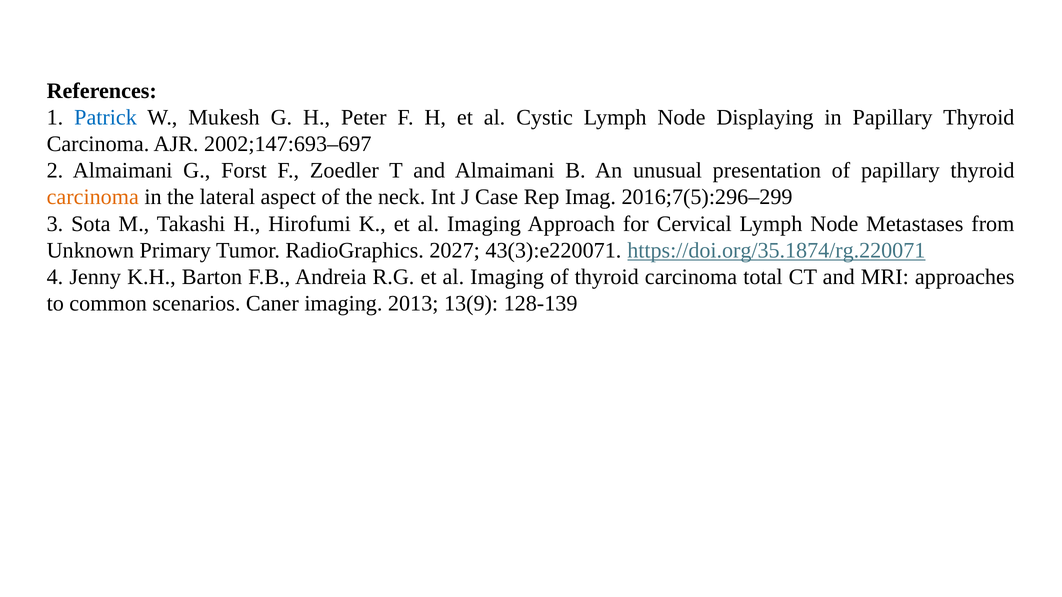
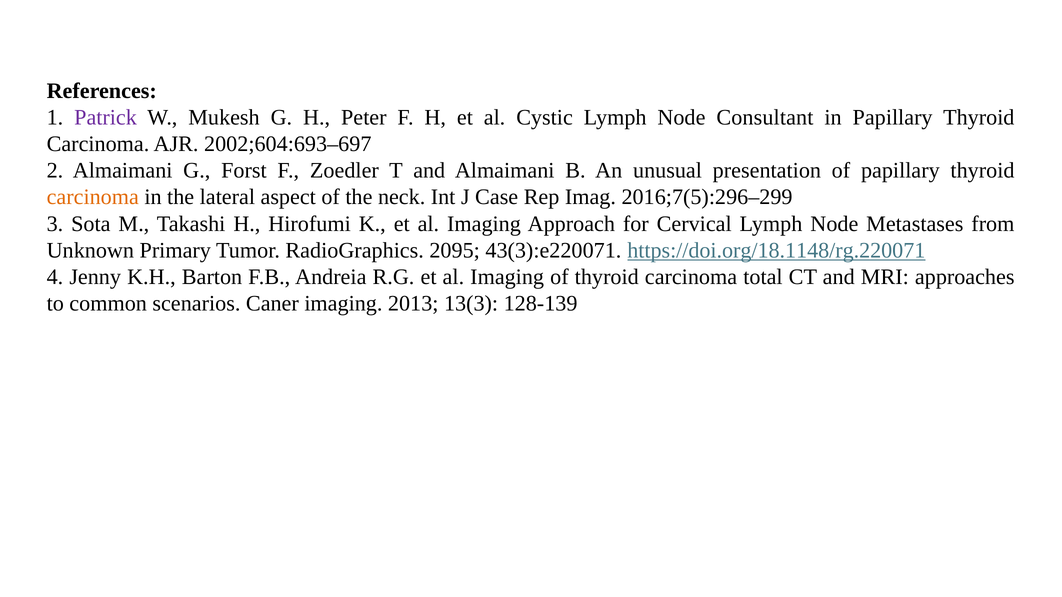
Patrick colour: blue -> purple (106, 118)
Displaying: Displaying -> Consultant (765, 118)
2002;147:693–697: 2002;147:693–697 -> 2002;604:693–697 (288, 144)
2027: 2027 -> 2095 (455, 250)
https://doi.org/35.1874/rg.220071: https://doi.org/35.1874/rg.220071 -> https://doi.org/18.1148/rg.220071 (776, 250)
13(9: 13(9 -> 13(3 (471, 304)
